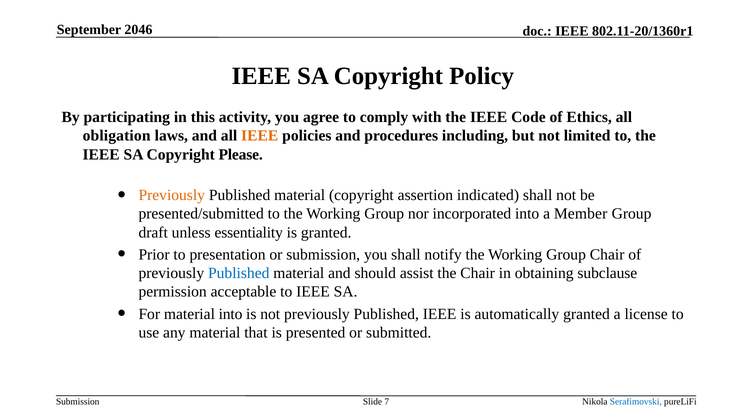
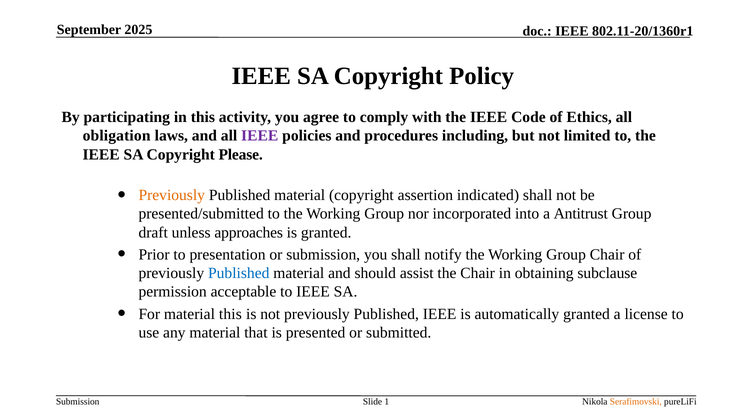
2046: 2046 -> 2025 (138, 30)
IEEE colour: orange -> purple (260, 136)
Member: Member -> Antitrust (581, 214)
essentiality: essentiality -> approaches (249, 233)
material into: into -> this (230, 314)
7: 7 -> 1 (387, 402)
Serafimovski colour: blue -> orange (636, 402)
